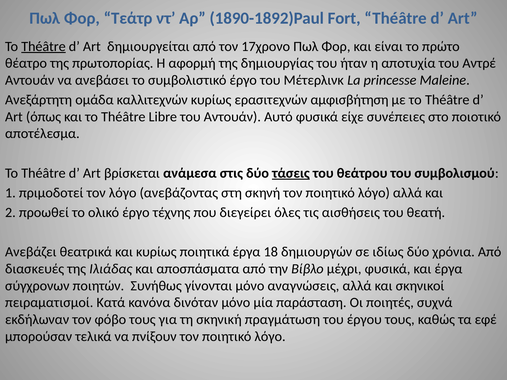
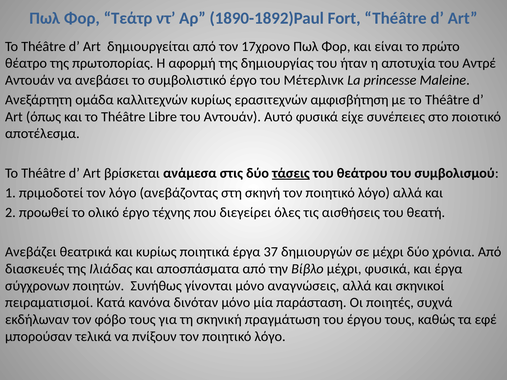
Théâtre underline: present -> none (43, 46)
18: 18 -> 37 (271, 252)
σε ιδίως: ιδίως -> μέχρι (388, 252)
